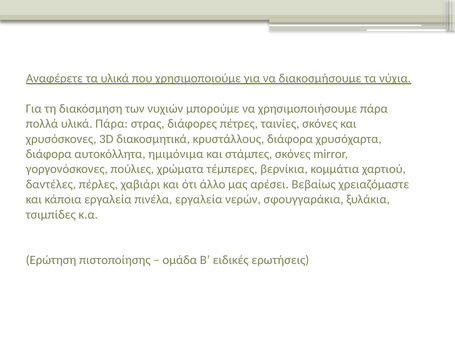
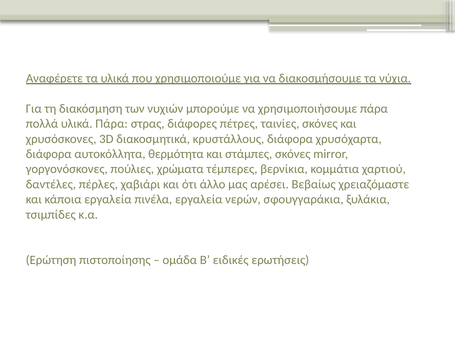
ημιμόνιμα: ημιμόνιμα -> θερμότητα (176, 154)
